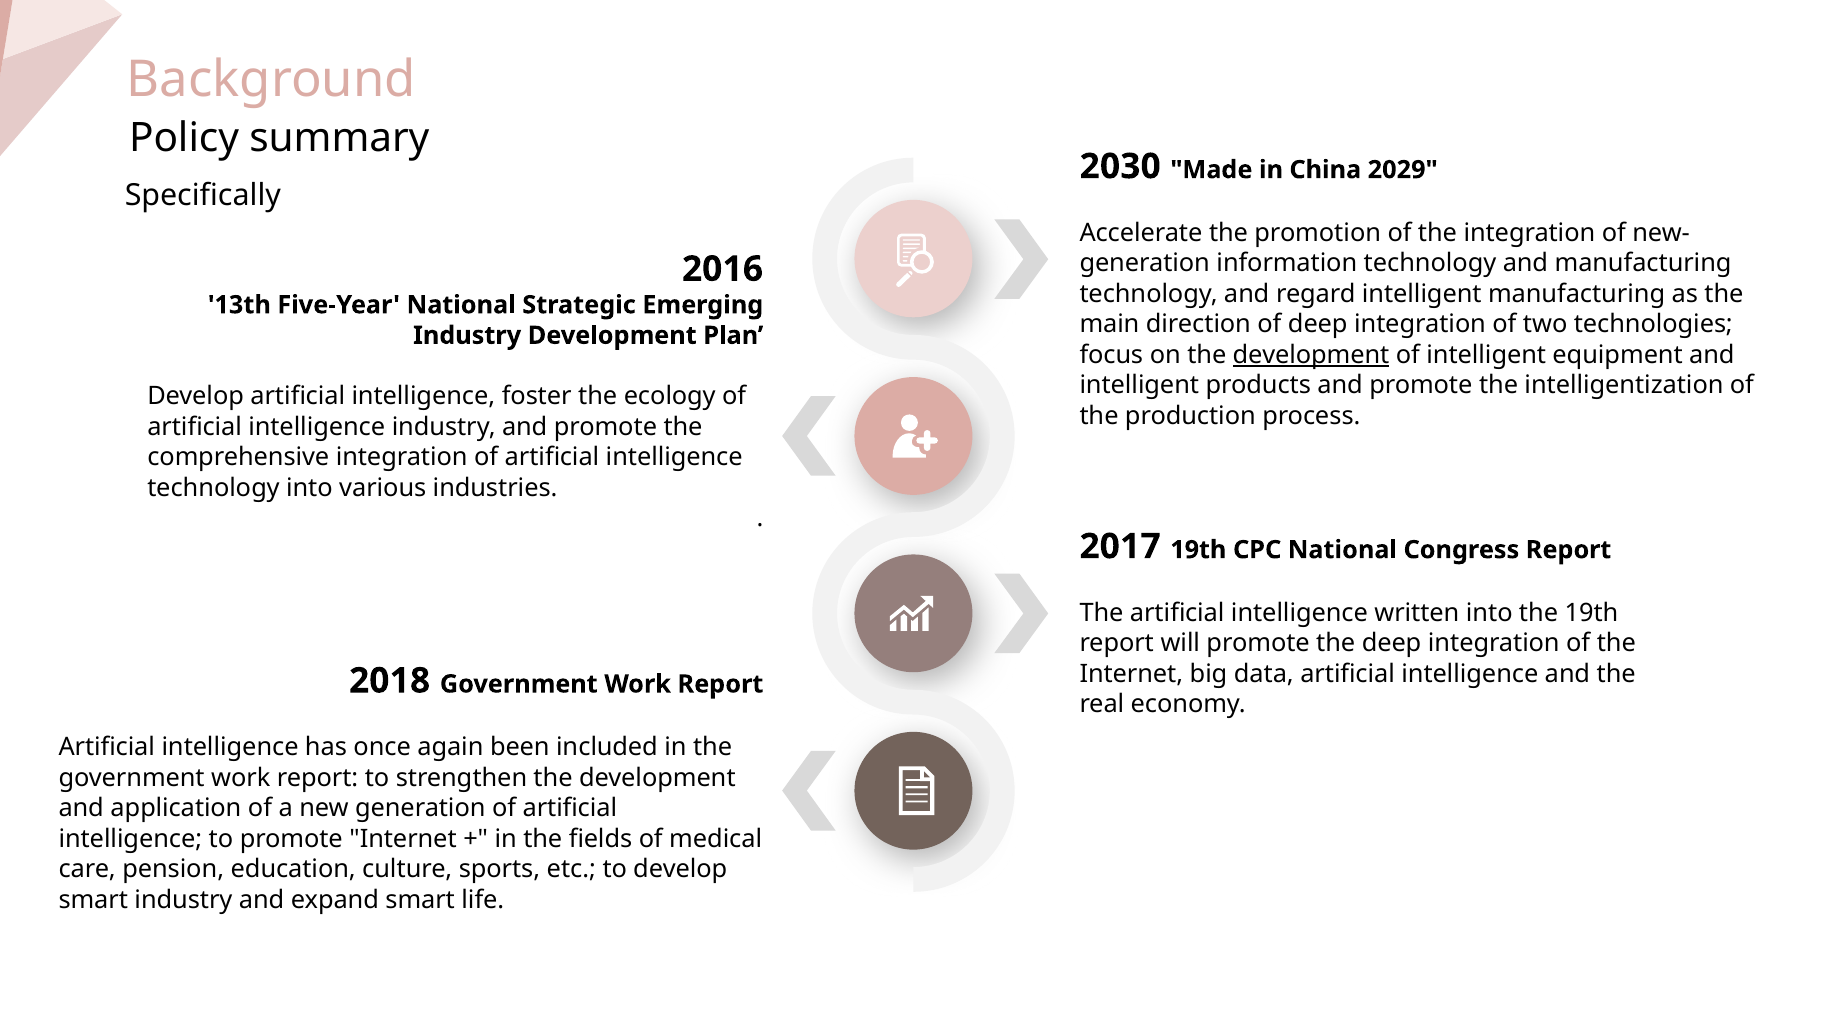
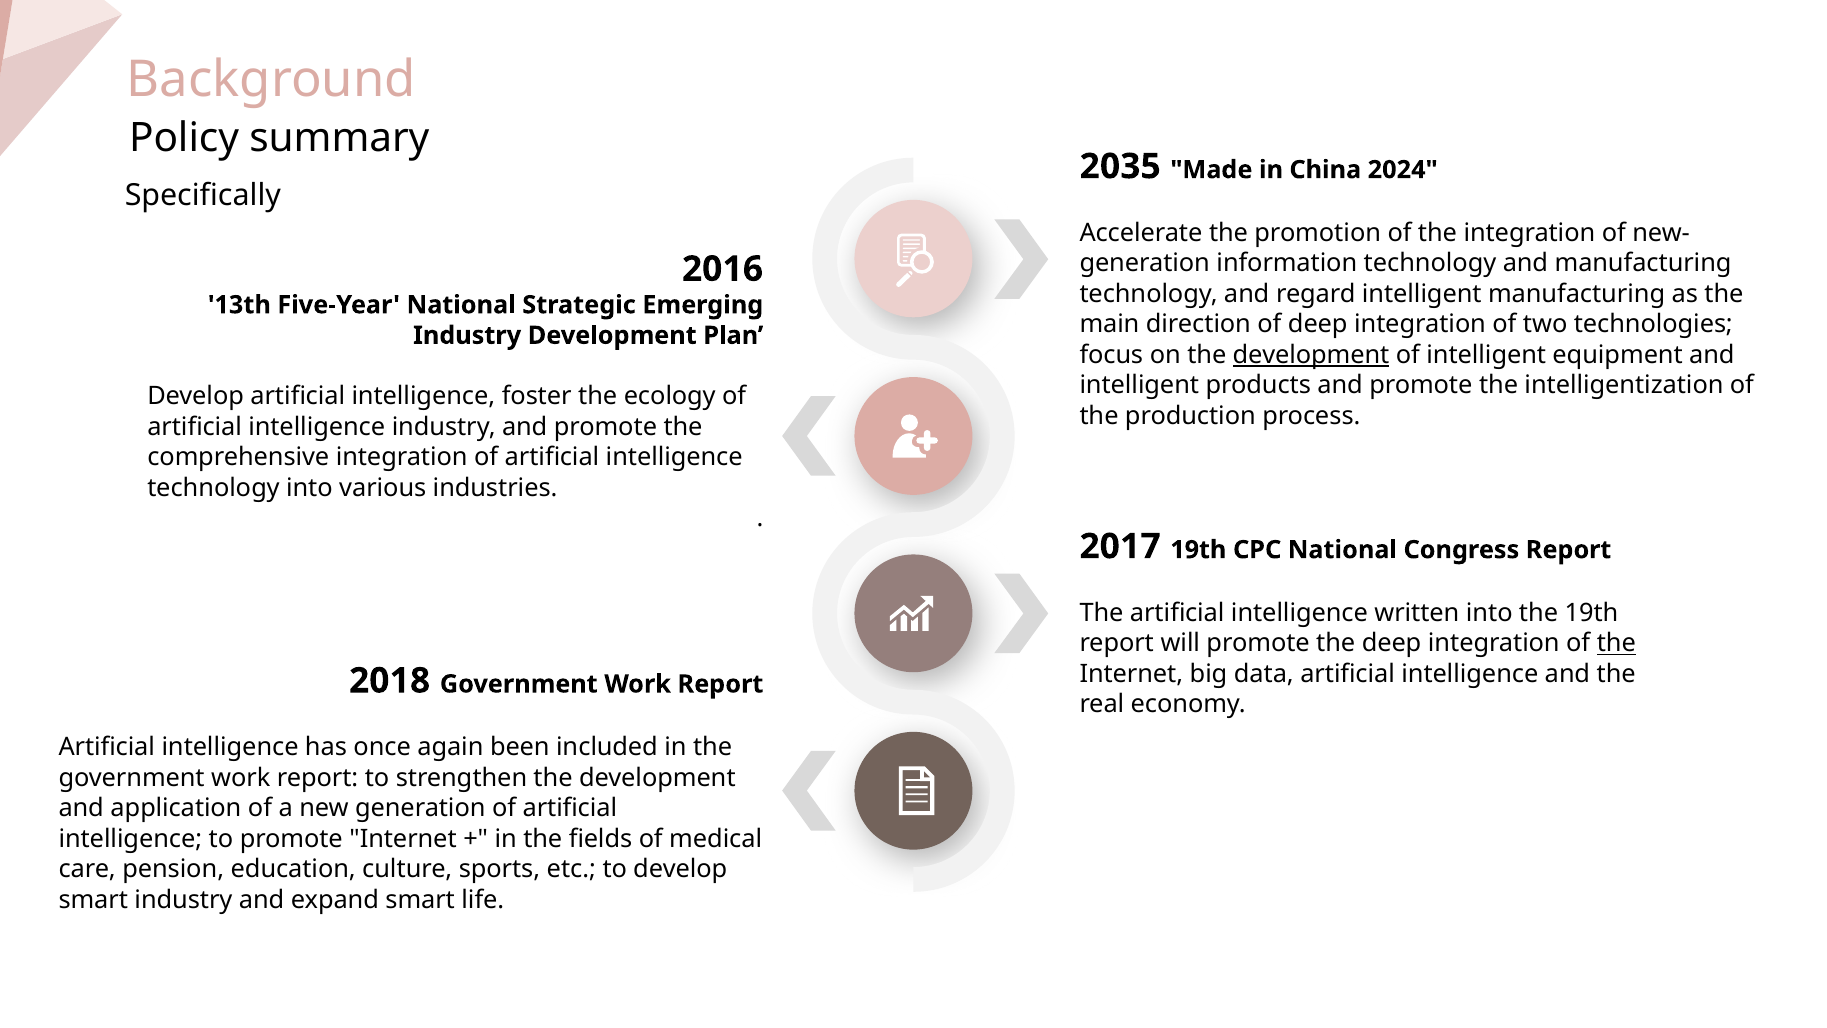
2030: 2030 -> 2035 (1120, 166)
2029: 2029 -> 2024 (1403, 170)
the underline: none -> present (1616, 643)
